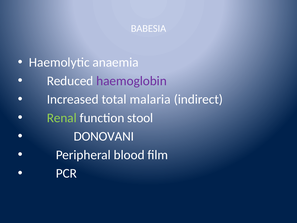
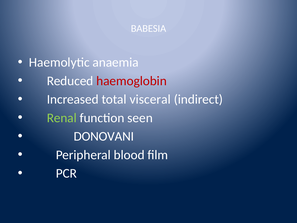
haemoglobin colour: purple -> red (132, 81)
malaria: malaria -> visceral (150, 99)
stool: stool -> seen (140, 118)
